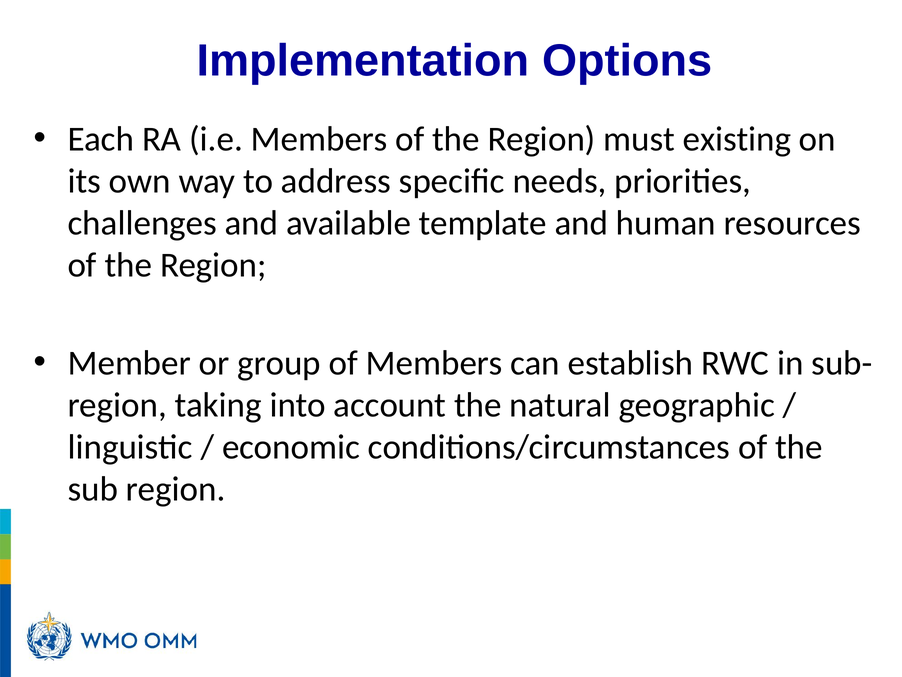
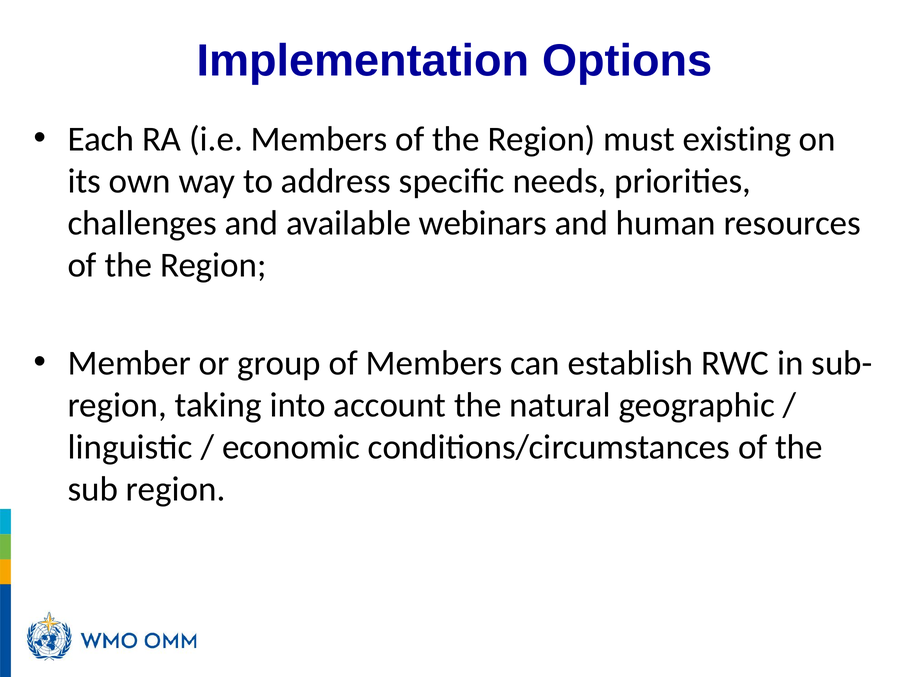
template: template -> webinars (483, 223)
